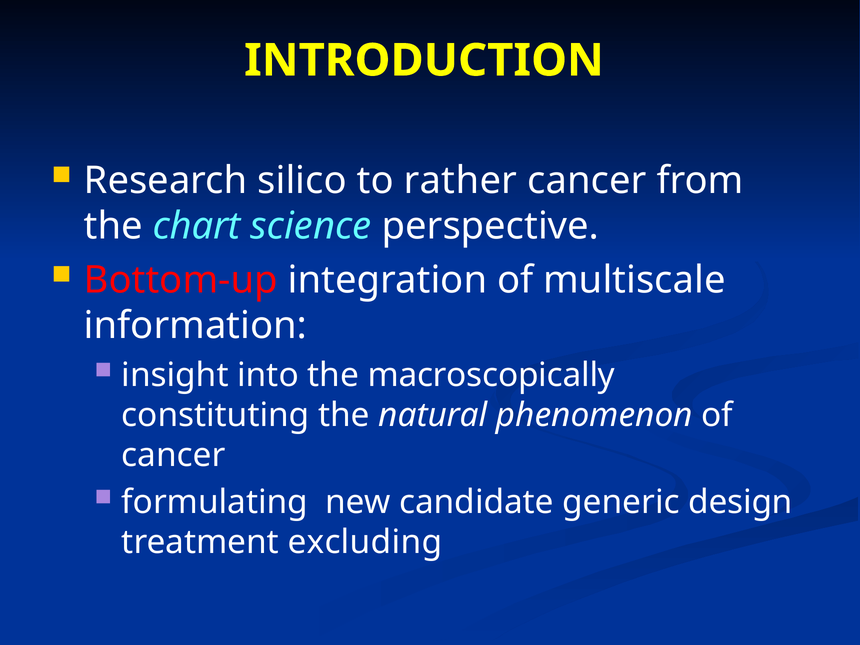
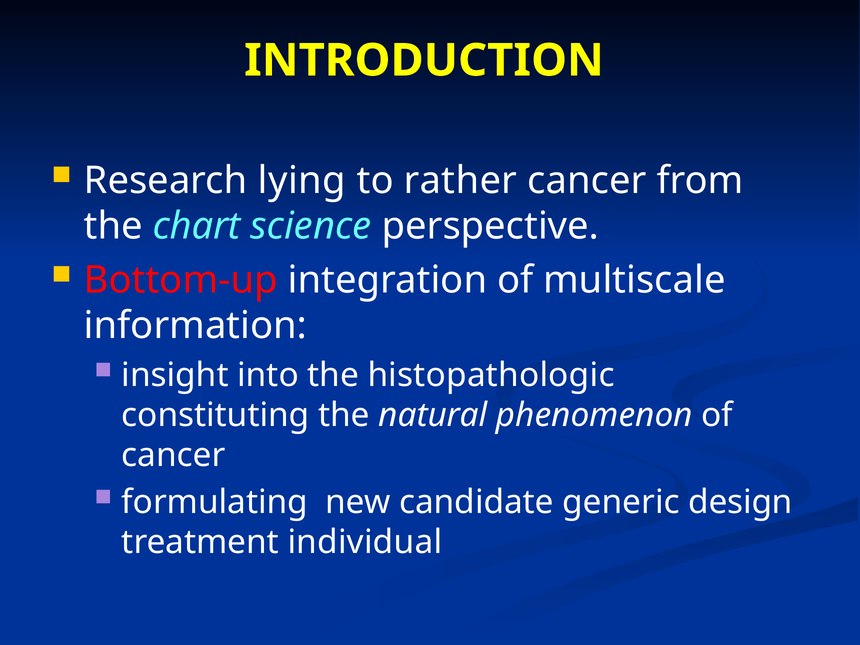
silico: silico -> lying (302, 180)
macroscopically: macroscopically -> histopathologic (491, 375)
excluding: excluding -> individual (365, 542)
